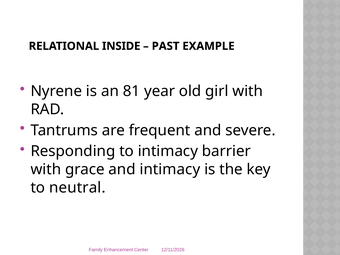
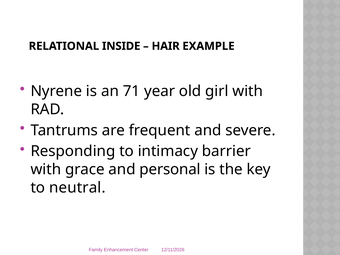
PAST: PAST -> HAIR (166, 46)
81: 81 -> 71 (131, 91)
and intimacy: intimacy -> personal (170, 169)
